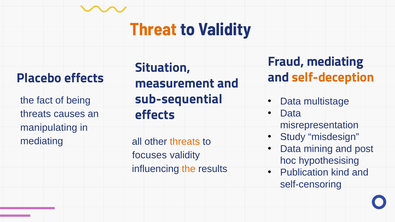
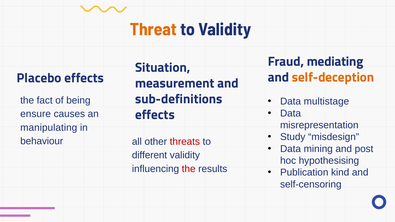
sub-sequential: sub-sequential -> sub-definitions (179, 99)
threats: threats -> ensure (36, 114)
mediating: mediating -> behaviour (42, 141)
threats colour: orange -> red (185, 142)
focuses: focuses -> different (150, 155)
the colour: orange -> red (189, 169)
